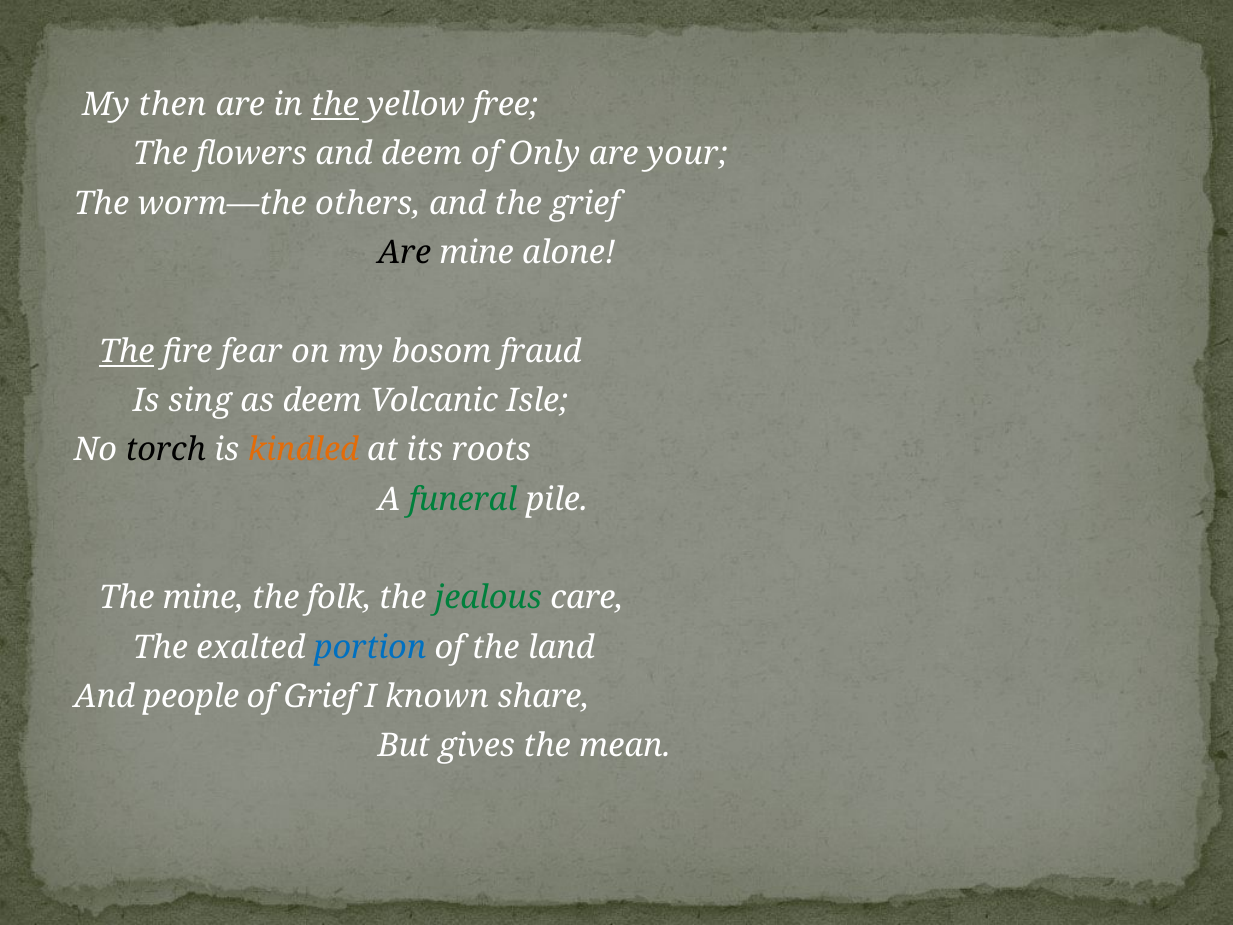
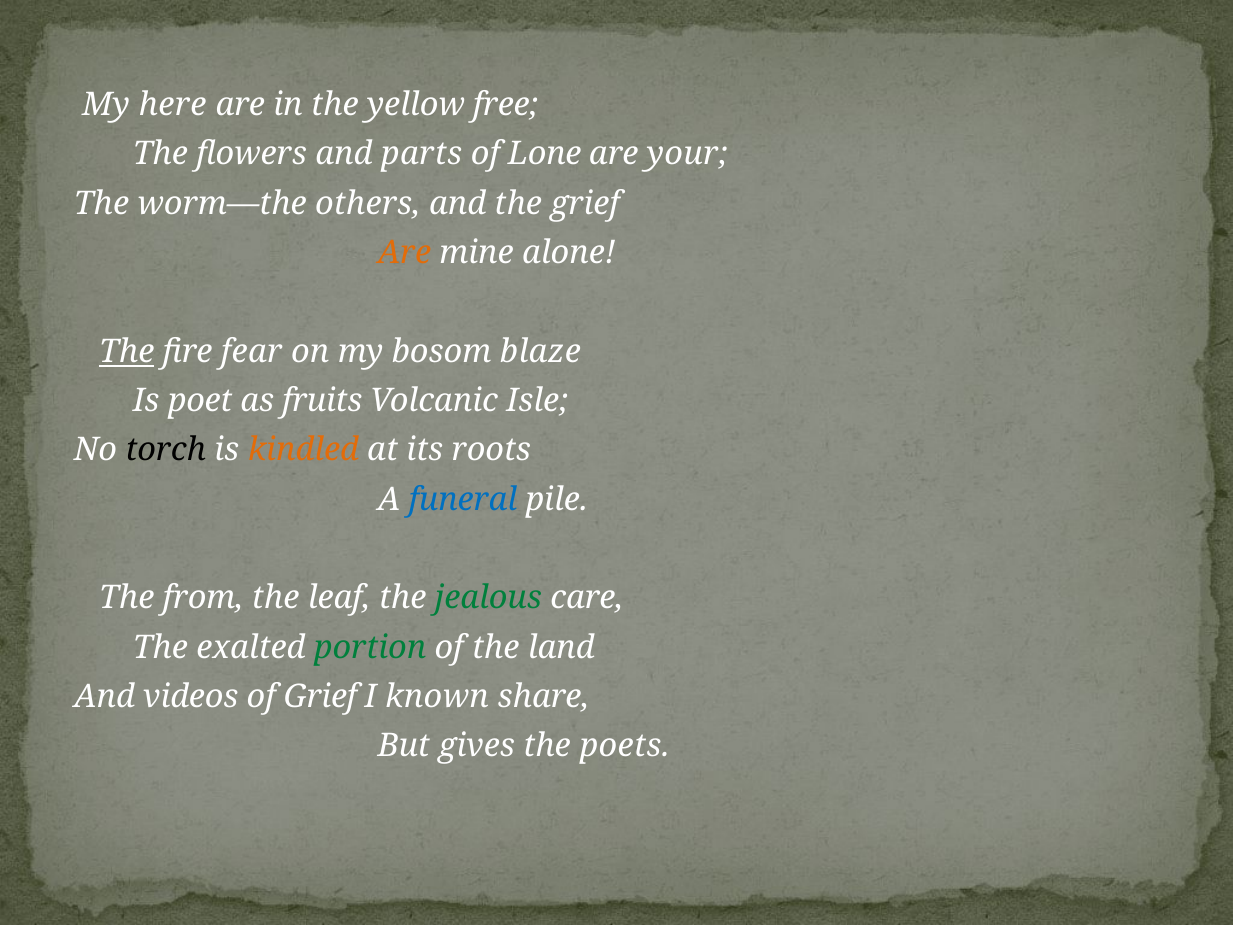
then: then -> here (172, 105)
the underline: present -> none (335, 105)
and deem: deem -> parts (422, 154)
Only: Only -> Lone (545, 154)
Are colour: black -> orange (404, 253)
fraud: fraud -> blaze (540, 351)
sing: sing -> poet (200, 401)
as deem: deem -> fruits (322, 401)
funeral colour: green -> blue (463, 499)
The mine: mine -> from (203, 598)
folk: folk -> leaf (339, 598)
portion colour: blue -> green (370, 647)
people: people -> videos (191, 697)
mean: mean -> poets (625, 746)
